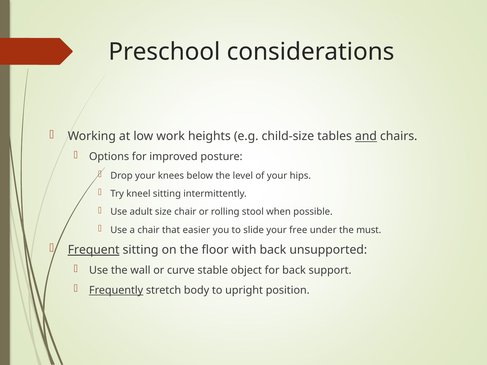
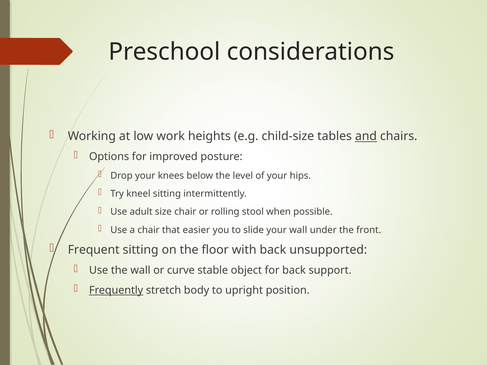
your free: free -> wall (298, 230)
must: must -> front (369, 230)
Frequent underline: present -> none (94, 250)
